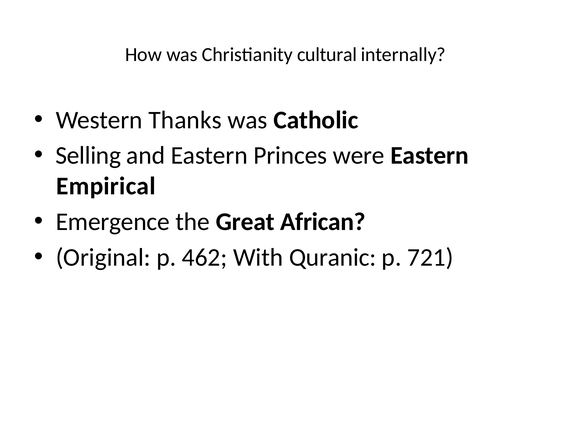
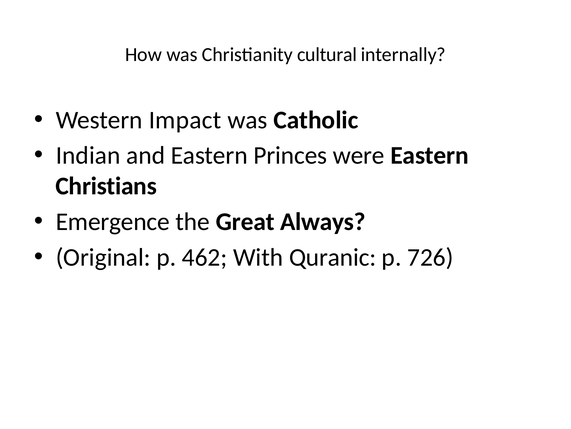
Thanks: Thanks -> Impact (185, 120)
Selling: Selling -> Indian (88, 155)
Empirical: Empirical -> Christians (106, 186)
African: African -> Always (323, 221)
721: 721 -> 726 (430, 257)
